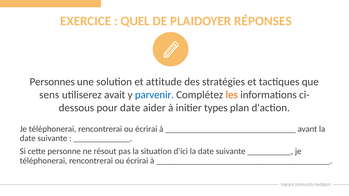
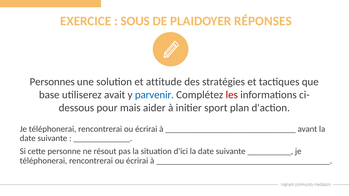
QUEL: QUEL -> SOUS (135, 21)
sens: sens -> base (49, 95)
les colour: orange -> red (232, 95)
pour date: date -> mais (130, 108)
types: types -> sport (216, 108)
